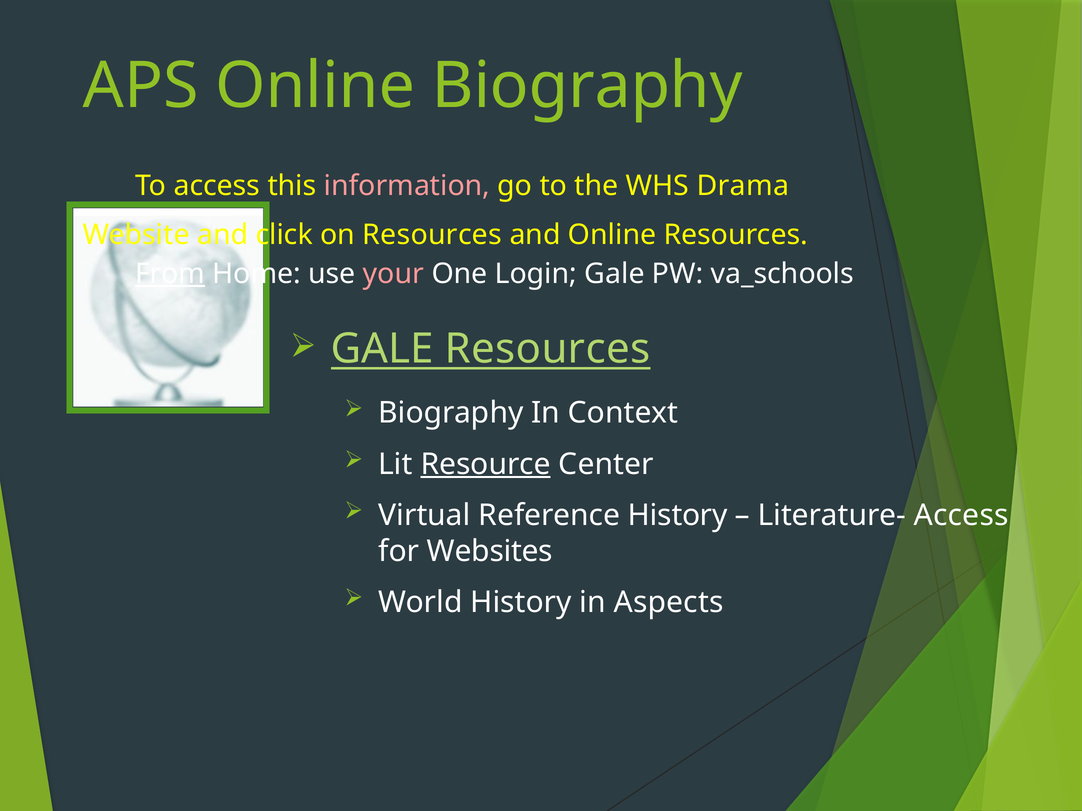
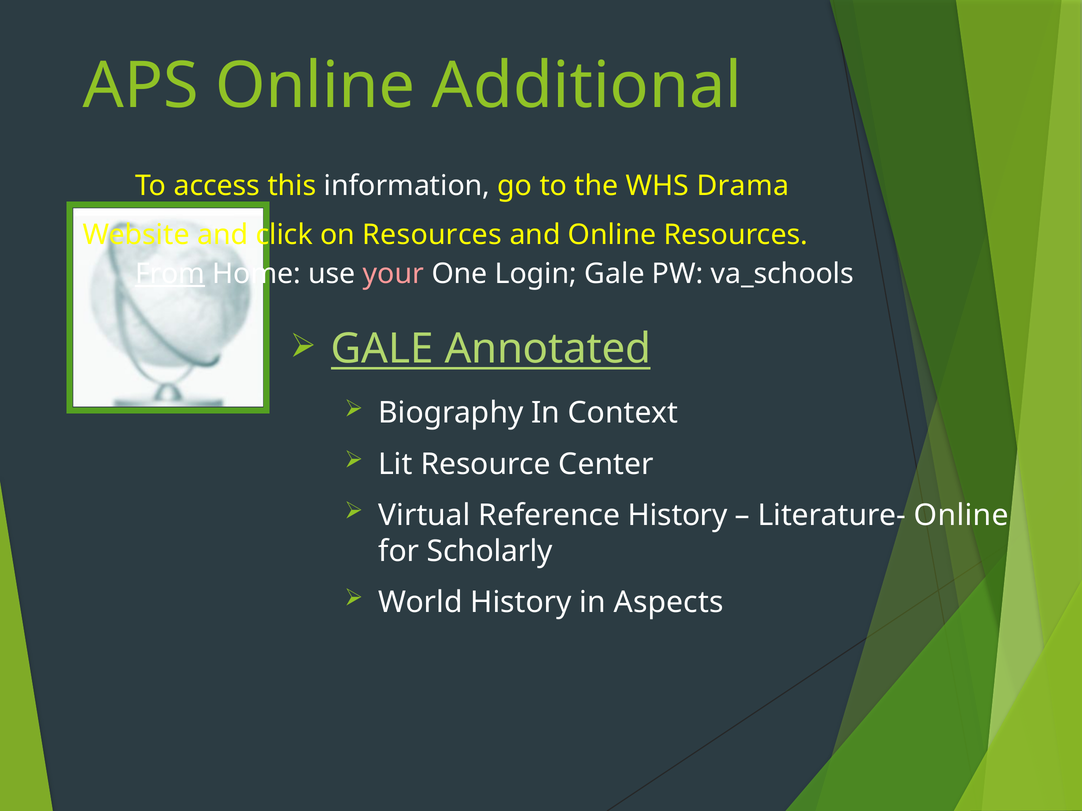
Online Biography: Biography -> Additional (587, 86)
information colour: pink -> white (407, 186)
GALE Resources: Resources -> Annotated (548, 349)
Resource underline: present -> none (486, 464)
Literature- Access: Access -> Online (961, 516)
Websites: Websites -> Scholarly (490, 552)
